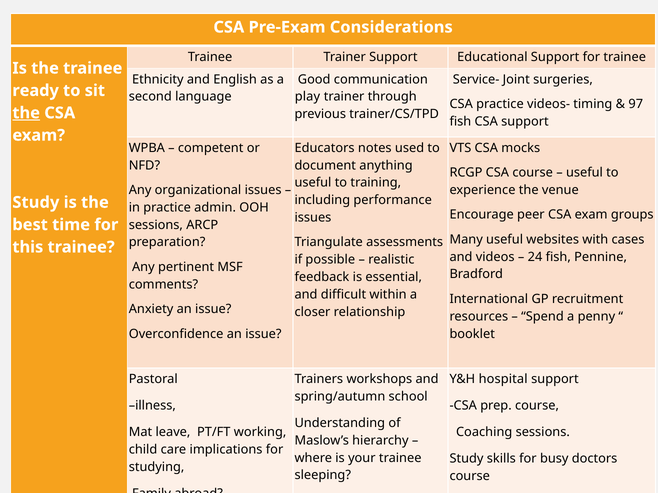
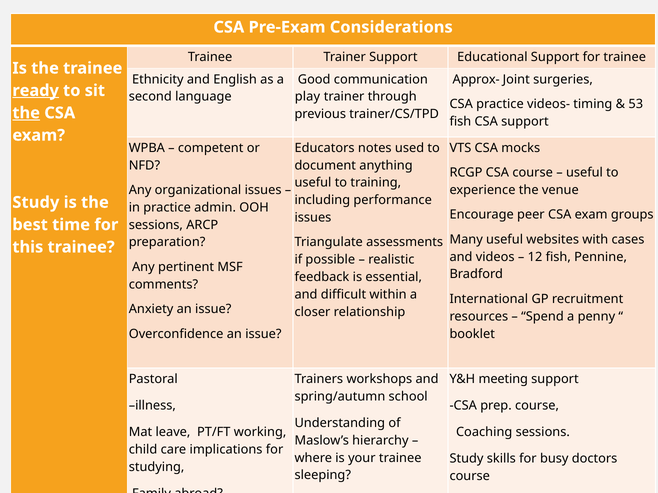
Service-: Service- -> Approx- (476, 79)
ready underline: none -> present (36, 91)
97: 97 -> 53 (636, 104)
24: 24 -> 12 (535, 257)
hospital: hospital -> meeting (503, 379)
